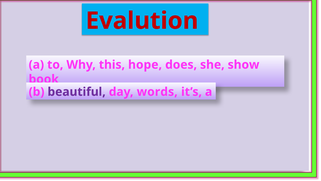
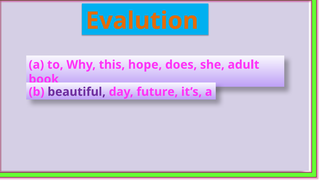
Evalution colour: red -> orange (142, 21)
show: show -> adult (243, 65)
words: words -> future (157, 92)
